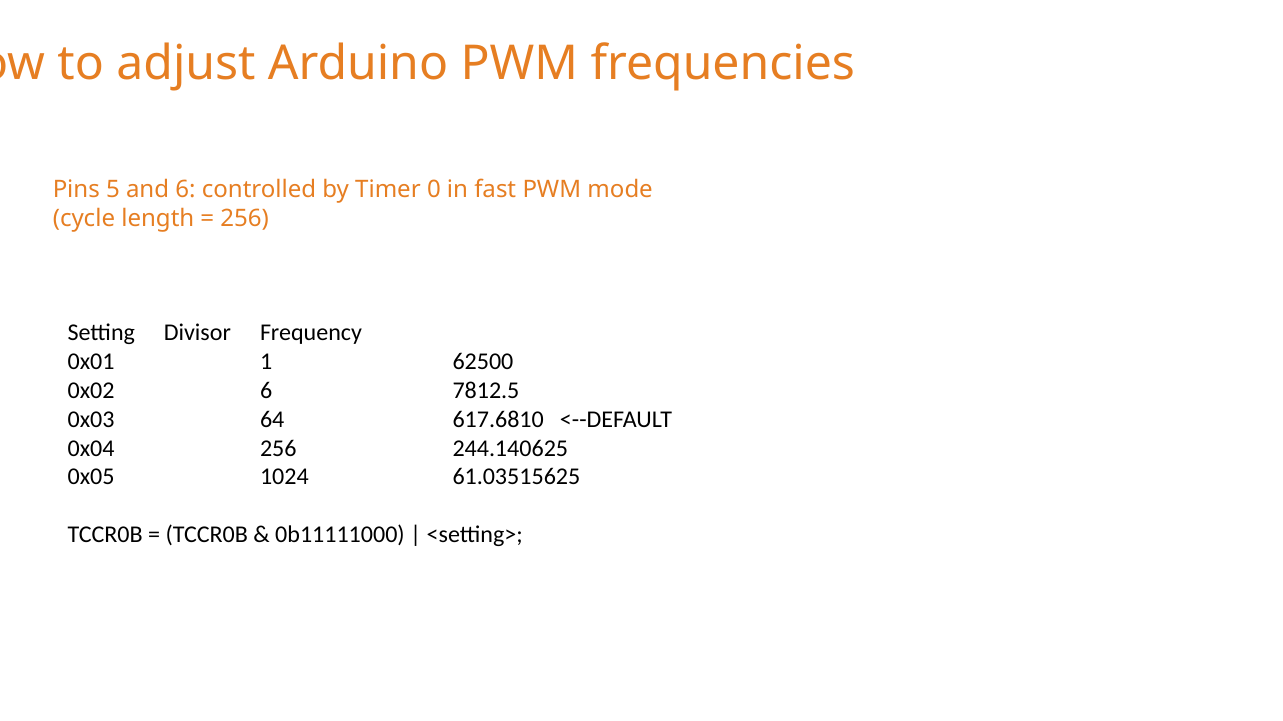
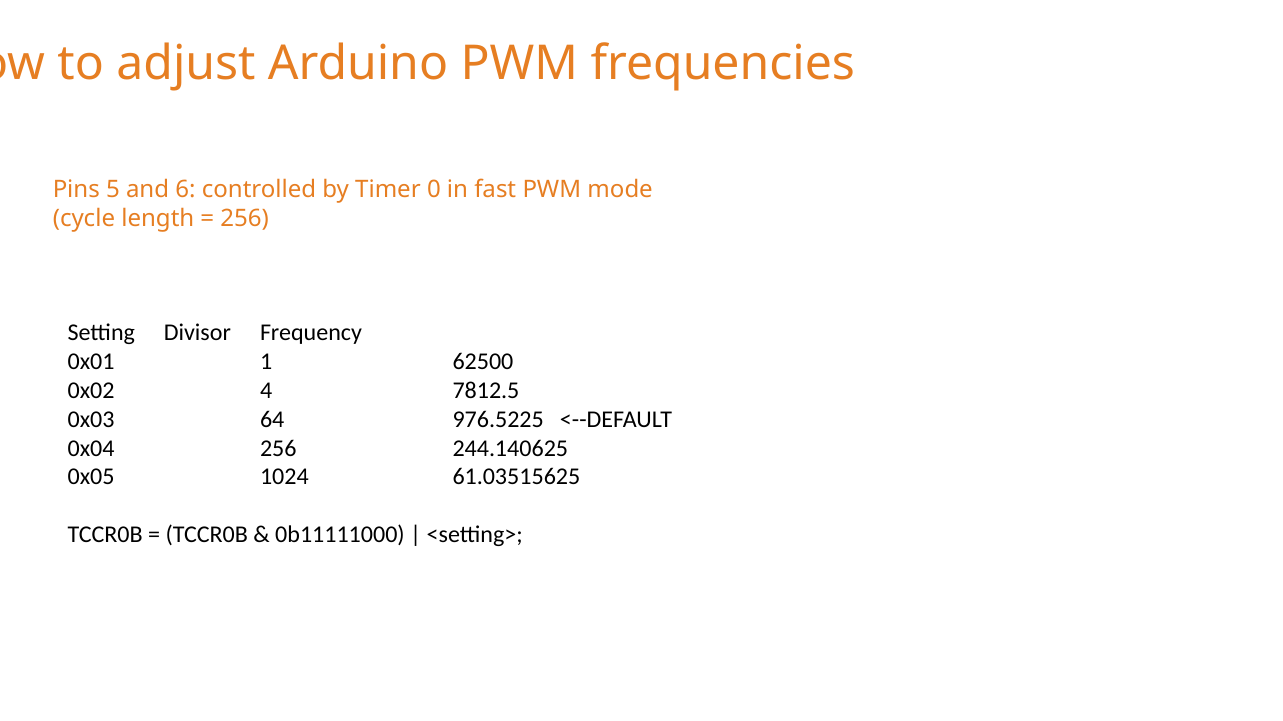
0x02 6: 6 -> 4 (266, 391)
617.6810: 617.6810 -> 976.5225 (498, 420)
